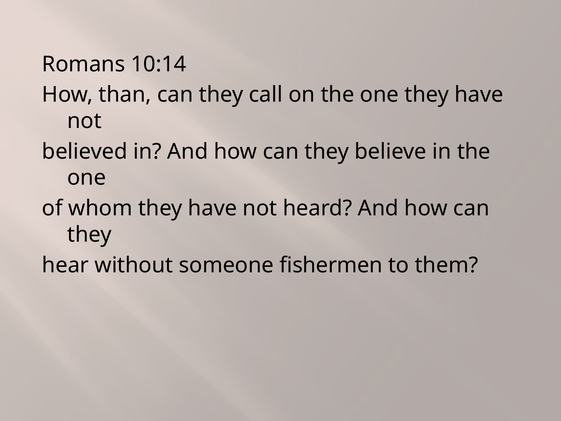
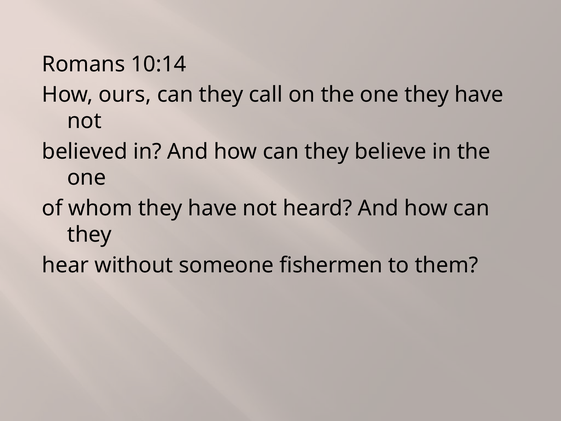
than: than -> ours (125, 95)
